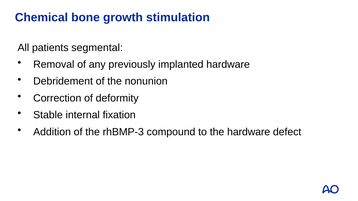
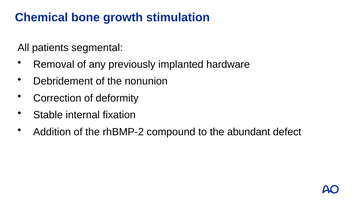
rhBMP-3: rhBMP-3 -> rhBMP-2 (123, 132)
the hardware: hardware -> abundant (249, 132)
